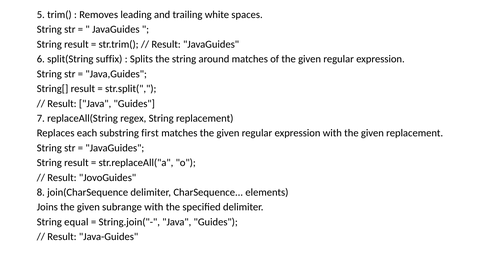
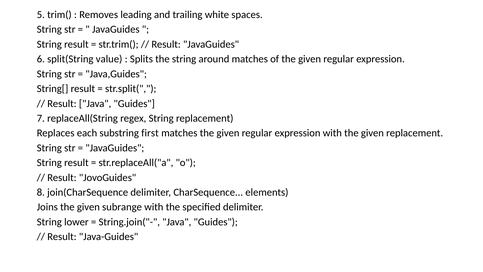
suffix: suffix -> value (109, 59)
equal: equal -> lower (76, 222)
